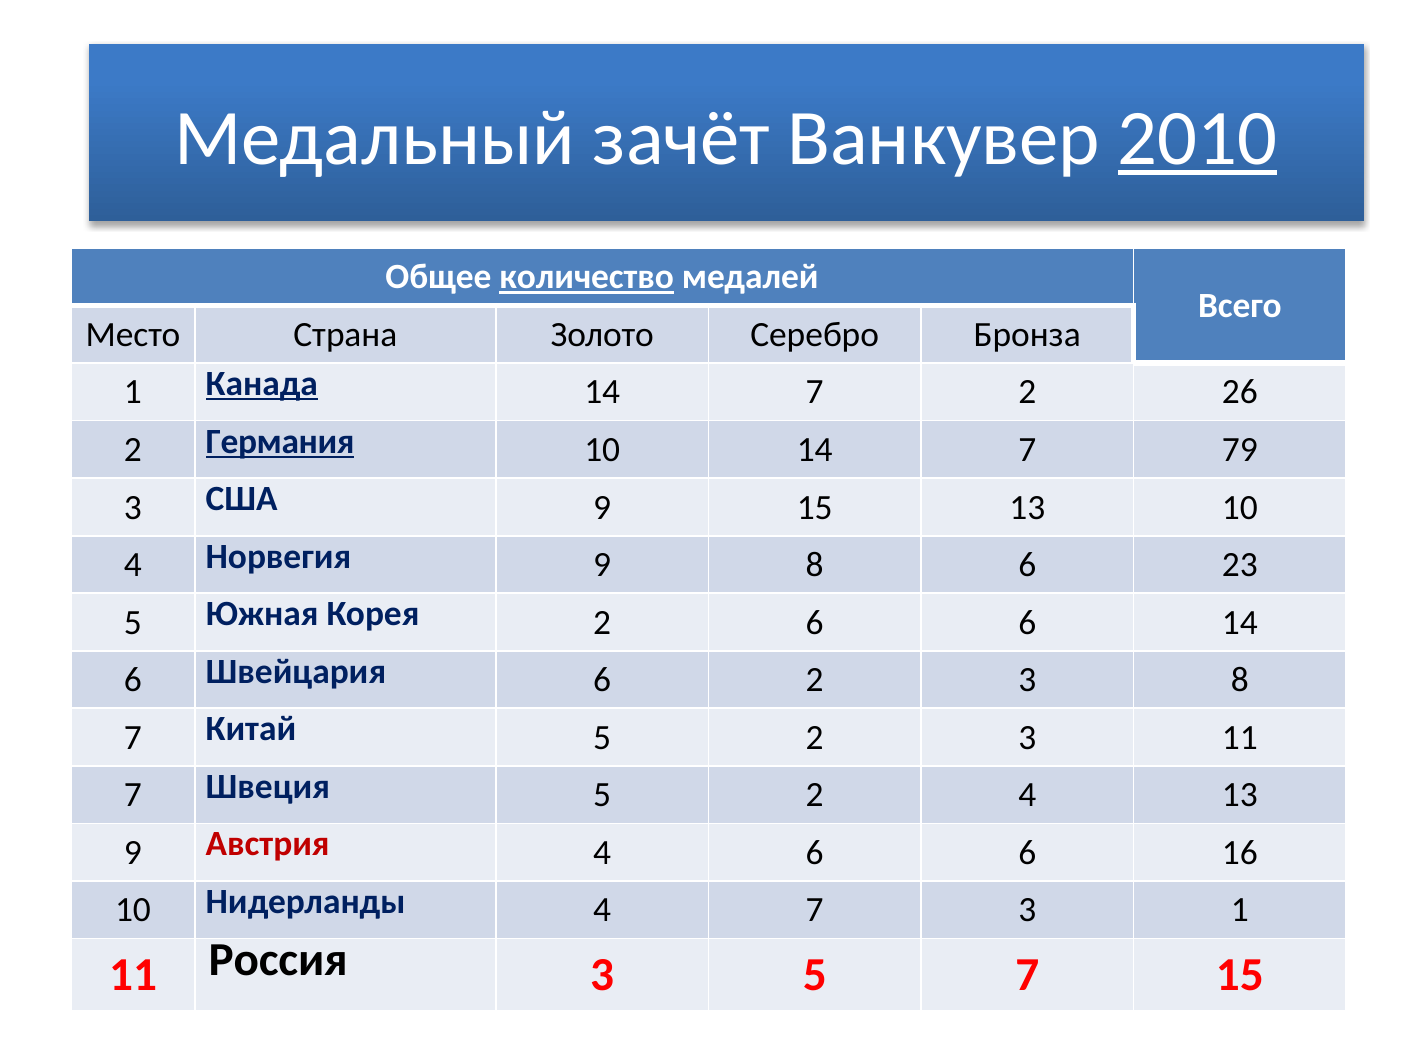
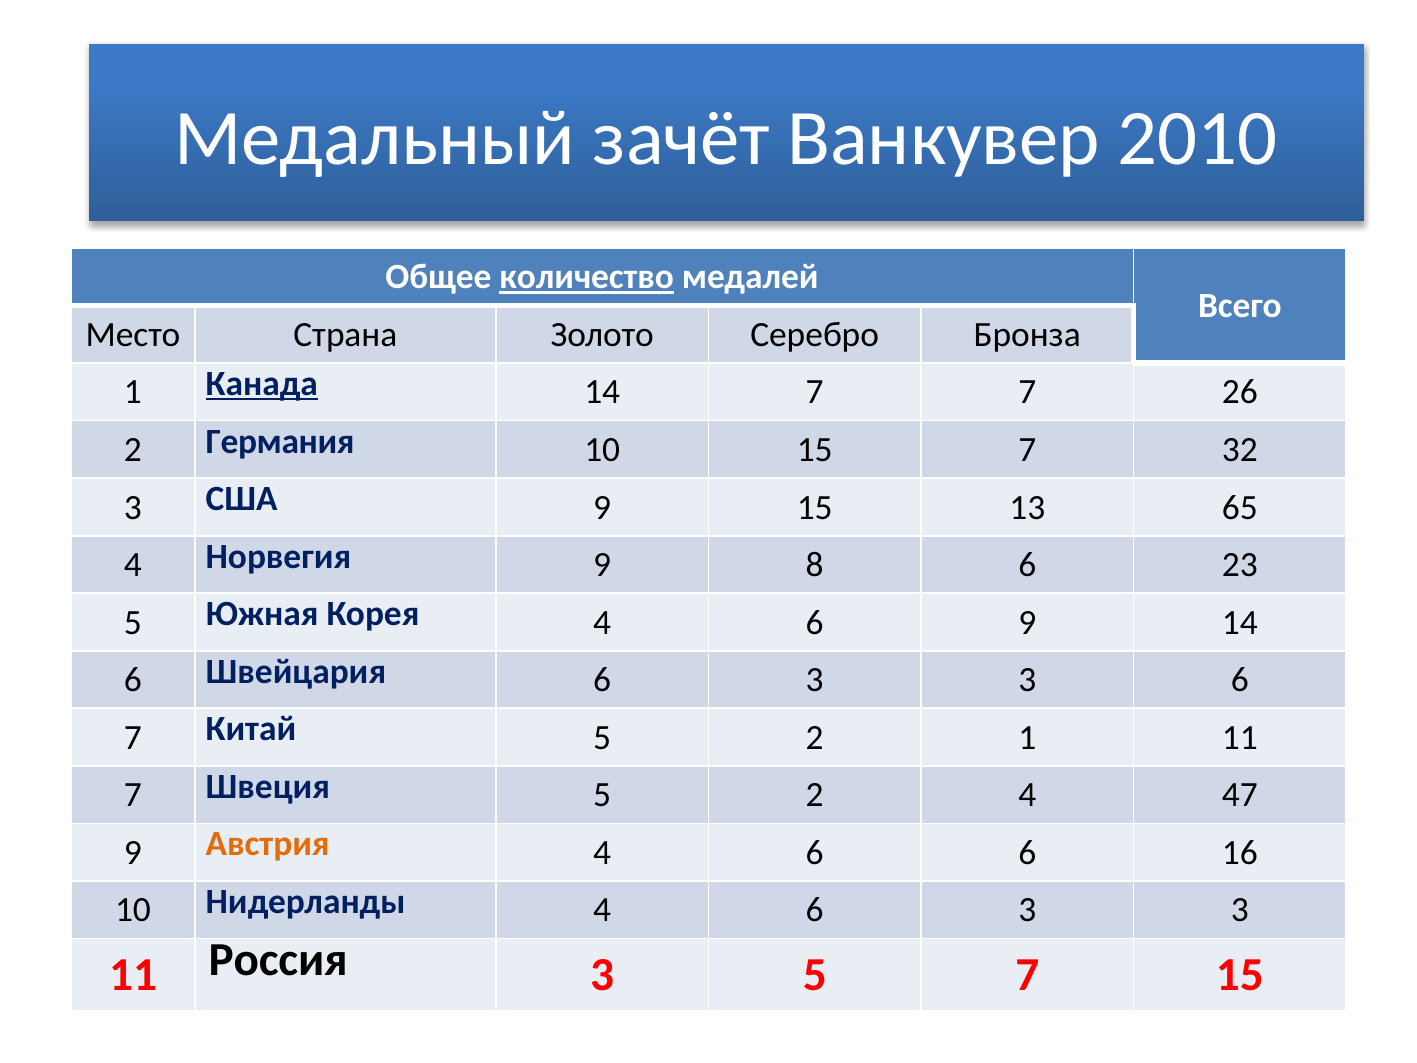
2010 underline: present -> none (1197, 138)
7 2: 2 -> 7 (1027, 392)
Германия underline: present -> none (280, 441)
10 14: 14 -> 15 (815, 450)
79: 79 -> 32 (1240, 450)
13 10: 10 -> 65 (1240, 507)
Корея 2: 2 -> 4 (602, 622)
6: 6 -> 9 (1027, 622)
Швейцария 6 2: 2 -> 3 (815, 680)
3 8: 8 -> 6 (1240, 680)
5 2 3: 3 -> 1 (1027, 737)
4 13: 13 -> 47 (1240, 795)
Австрия colour: red -> orange (268, 844)
Нидерланды 4 7: 7 -> 6 (815, 910)
1: 1 -> 3 (1240, 910)
